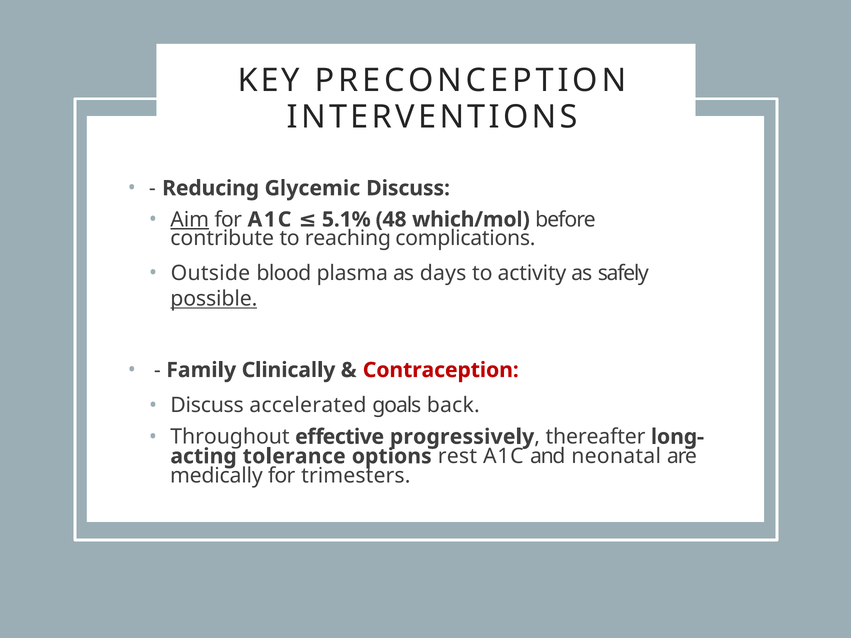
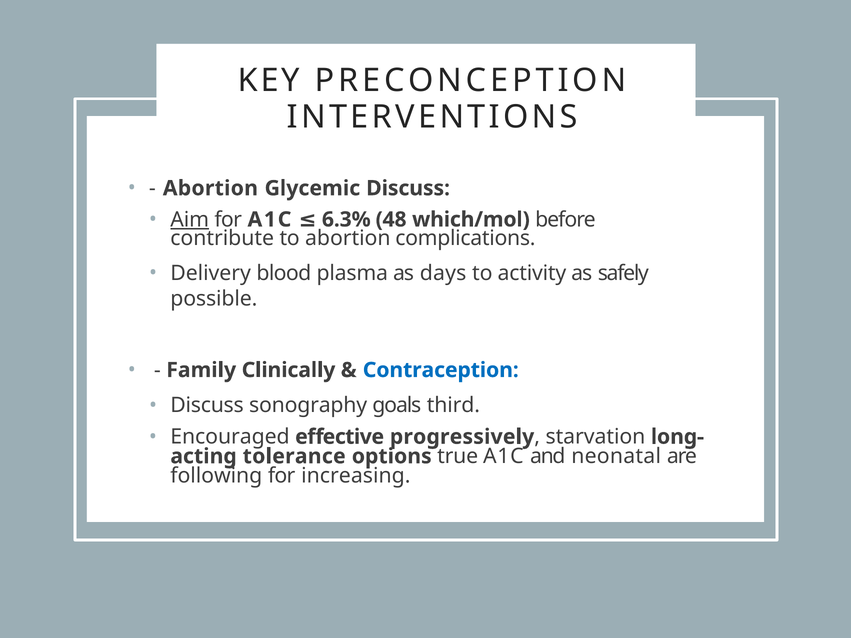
Reducing: Reducing -> Abortion (210, 188)
5.1%: 5.1% -> 6.3% (346, 220)
to reaching: reaching -> abortion (348, 238)
Outside: Outside -> Delivery (211, 273)
possible underline: present -> none (214, 299)
Contraception colour: red -> blue (441, 370)
accelerated: accelerated -> sonography (308, 406)
back: back -> third (453, 406)
Throughout: Throughout -> Encouraged (230, 437)
thereafter: thereafter -> starvation (595, 437)
rest: rest -> true (458, 456)
medically: medically -> following (216, 476)
trimesters: trimesters -> increasing (356, 476)
